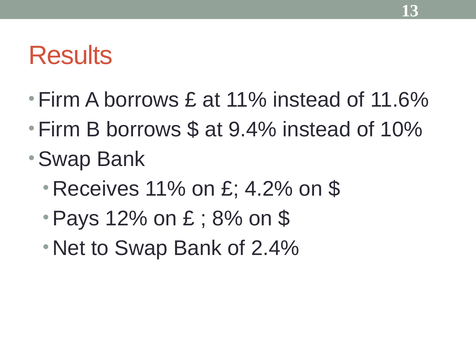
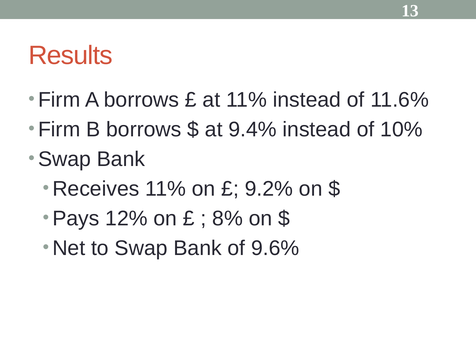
4.2%: 4.2% -> 9.2% (269, 189)
2.4%: 2.4% -> 9.6% (275, 248)
